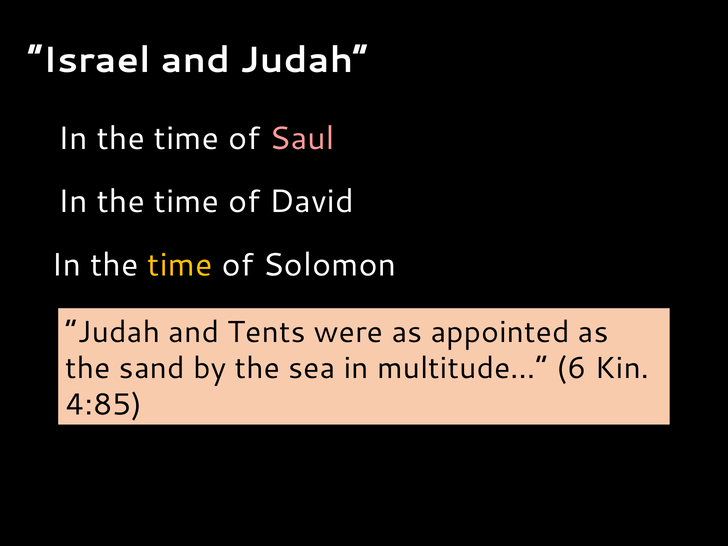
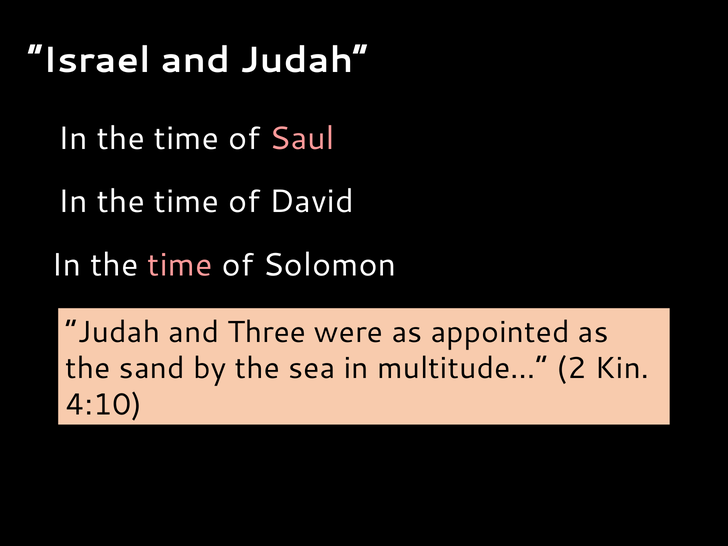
time colour: yellow -> pink (180, 265)
Tents: Tents -> Three (267, 332)
6: 6 -> 2 (572, 368)
4:85: 4:85 -> 4:10 (104, 405)
